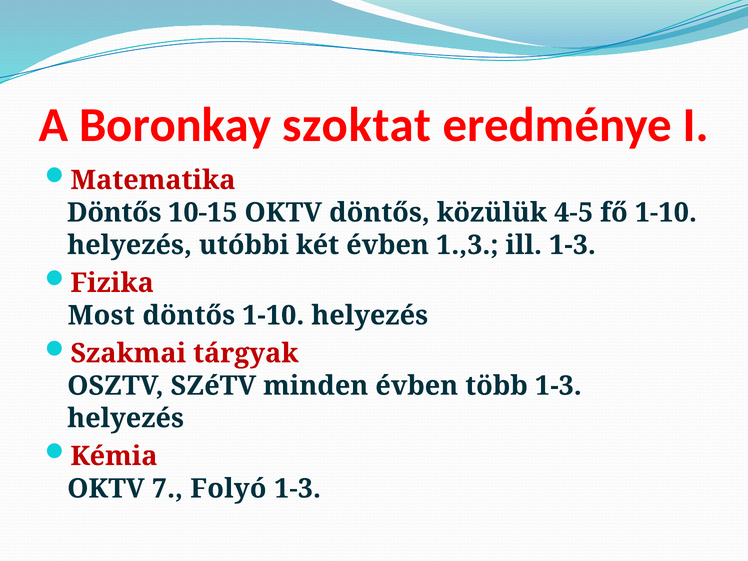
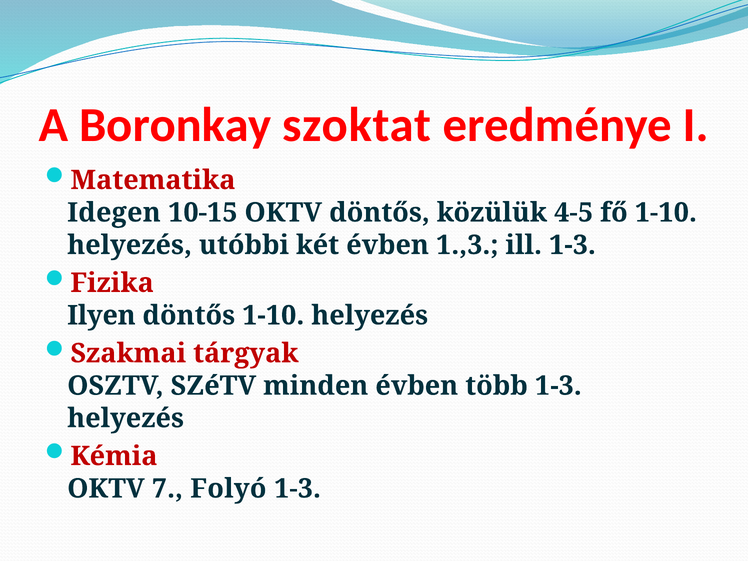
Döntős: Döntős -> Idegen (114, 213)
Most: Most -> Ilyen (101, 315)
